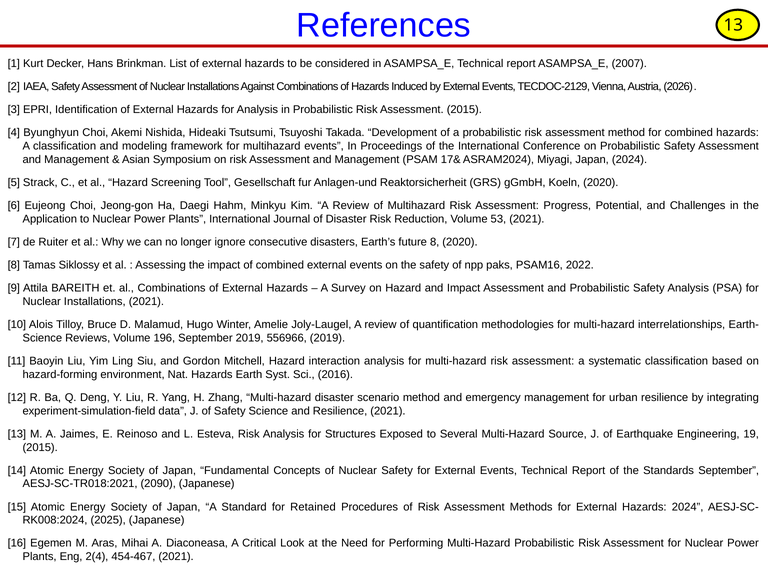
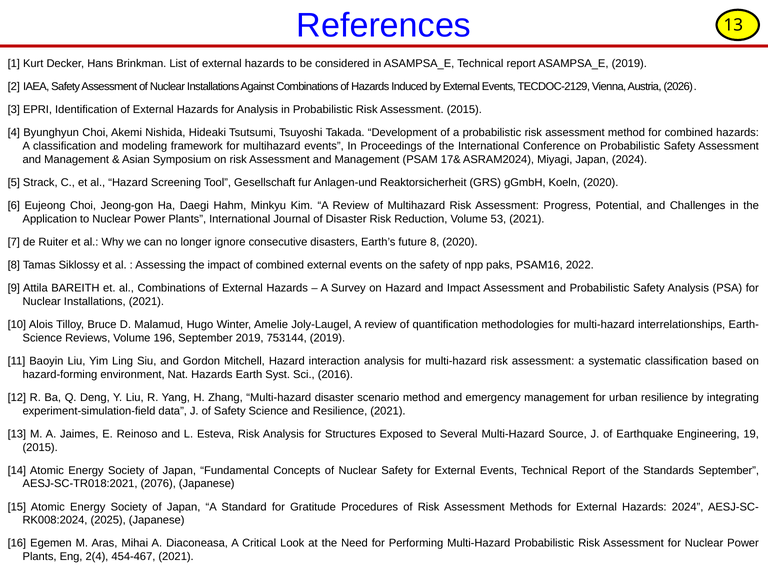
ASAMPSA_E 2007: 2007 -> 2019 (629, 63)
556966: 556966 -> 753144 (287, 338)
2090: 2090 -> 2076 (158, 484)
Retained: Retained -> Gratitude (313, 507)
